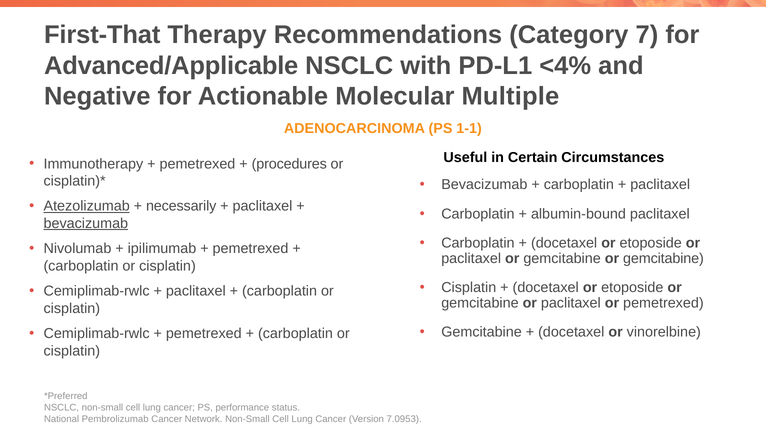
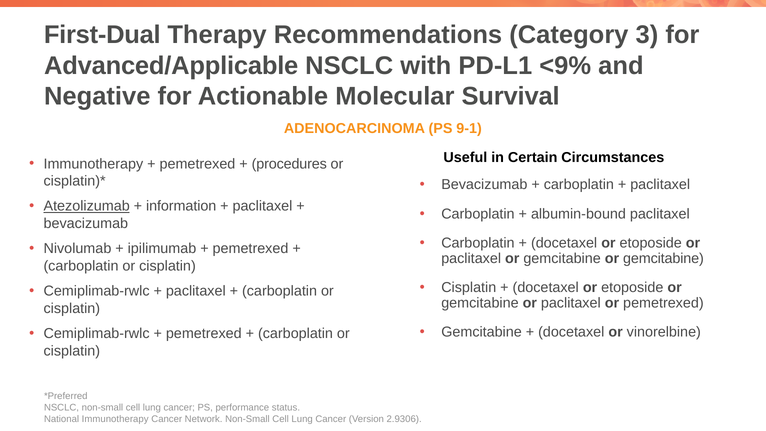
First-That: First-That -> First-Dual (102, 35)
7: 7 -> 3 (647, 35)
<4%: <4% -> <9% (565, 66)
Multiple: Multiple -> Survival (511, 96)
1-1: 1-1 -> 9-1 (469, 129)
necessarily: necessarily -> information (181, 206)
bevacizumab underline: present -> none (86, 223)
National Pembrolizumab: Pembrolizumab -> Immunotherapy (115, 419)
7.0953: 7.0953 -> 2.9306 (404, 419)
